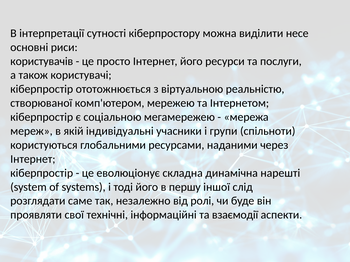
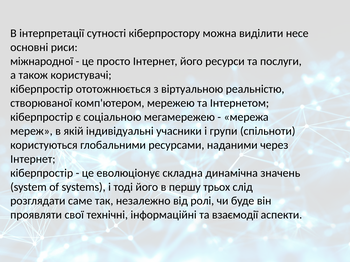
користувачів: користувачів -> міжнародної (42, 61)
нарешті: нарешті -> значень (280, 173)
іншої: іншої -> трьох (217, 187)
